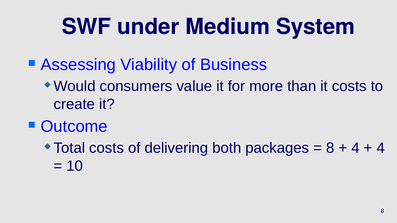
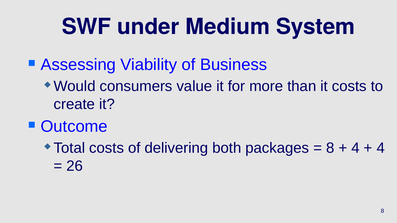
10: 10 -> 26 (75, 166)
